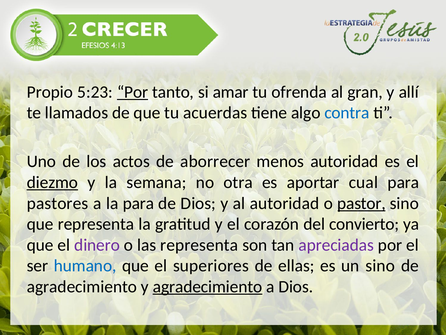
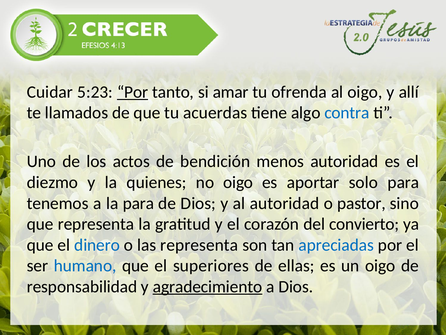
Propio: Propio -> Cuidar (50, 92)
al gran: gran -> oigo (365, 92)
aborrecer: aborrecer -> bendición (215, 161)
diezmo underline: present -> none (52, 182)
semana: semana -> quienes (157, 182)
no otra: otra -> oigo (238, 182)
cual: cual -> solo (363, 182)
pastores: pastores -> tenemos (58, 203)
pastor underline: present -> none (362, 203)
dinero colour: purple -> blue (97, 245)
apreciadas colour: purple -> blue (336, 245)
un sino: sino -> oigo (380, 265)
agradecimiento: agradecimiento -> responsabilidad (82, 286)
